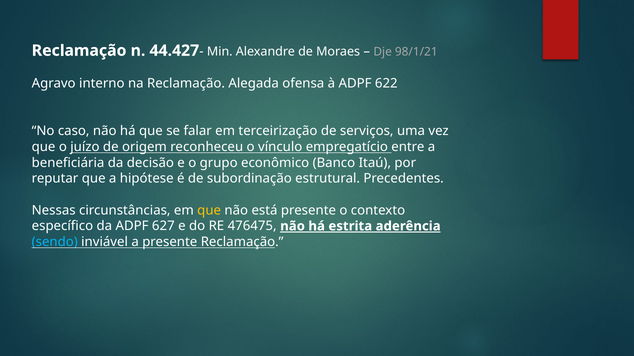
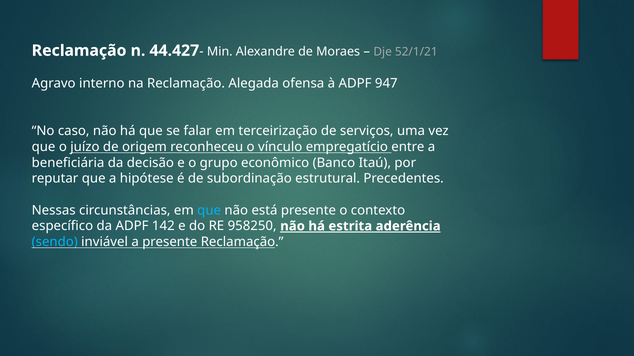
98/1/21: 98/1/21 -> 52/1/21 (416, 52)
622: 622 -> 947 (386, 84)
que colour: yellow -> light blue (209, 211)
627: 627 -> 142 (163, 226)
476475: 476475 -> 958250 (252, 226)
